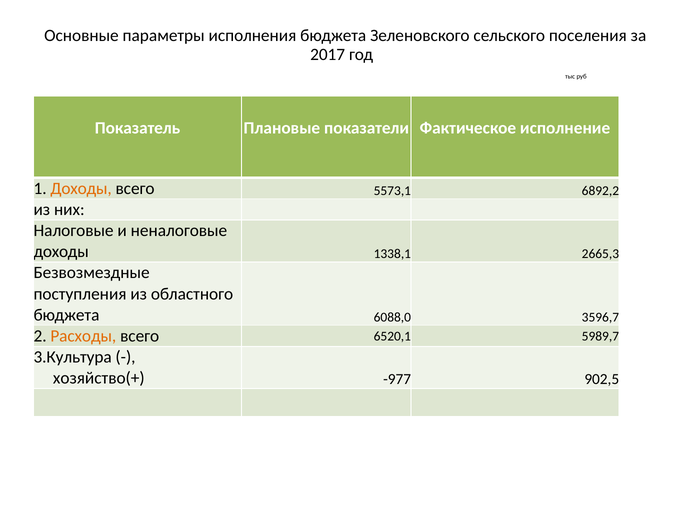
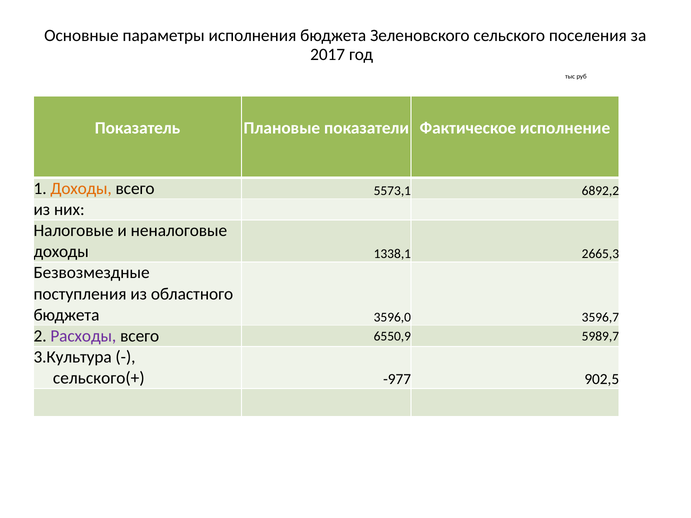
6088,0: 6088,0 -> 3596,0 (392, 317)
Расходы colour: orange -> purple (83, 336)
6520,1: 6520,1 -> 6550,9 (392, 336)
хозяйство(+: хозяйство(+ -> сельского(+ (99, 378)
